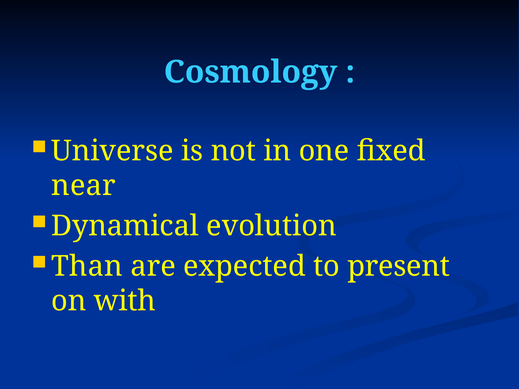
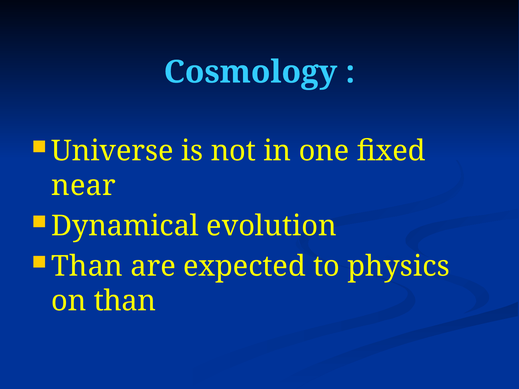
present: present -> physics (399, 266)
on with: with -> than (125, 301)
